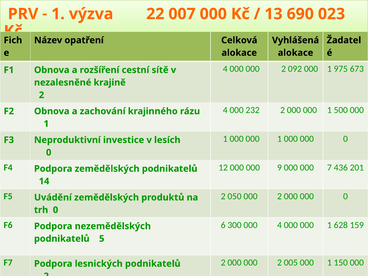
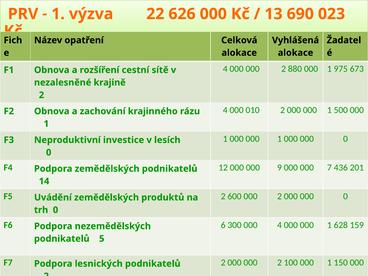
007: 007 -> 626 (182, 14)
092: 092 -> 880 (295, 69)
232: 232 -> 010 (253, 110)
050: 050 -> 600 (234, 196)
005: 005 -> 100 (291, 263)
